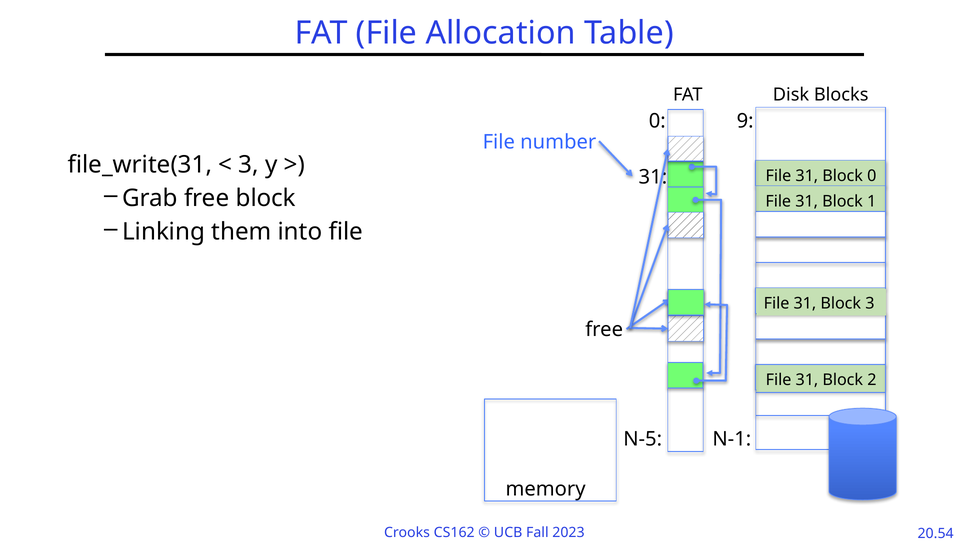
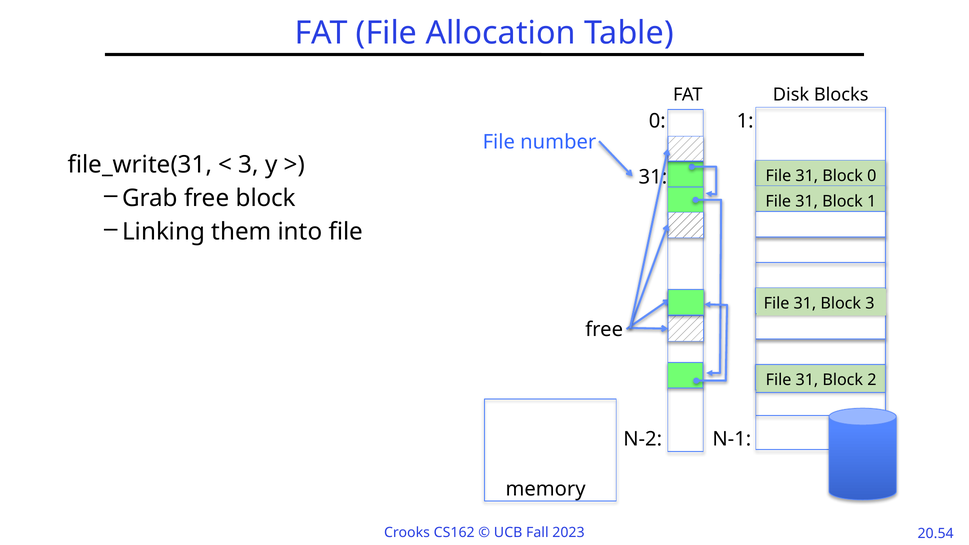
9: 9 -> 1 (745, 121)
N-5: N-5 -> N-2 (643, 439)
